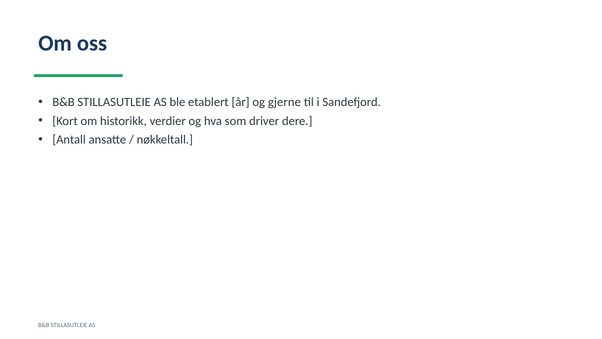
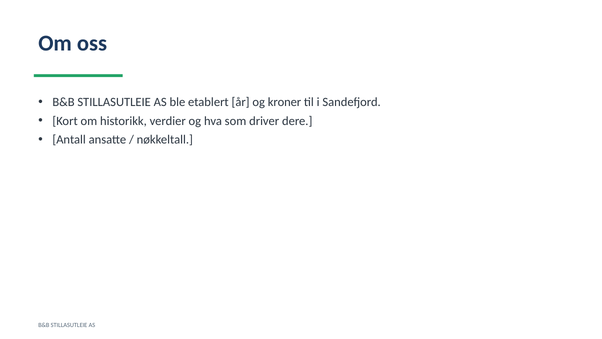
gjerne: gjerne -> kroner (284, 102)
